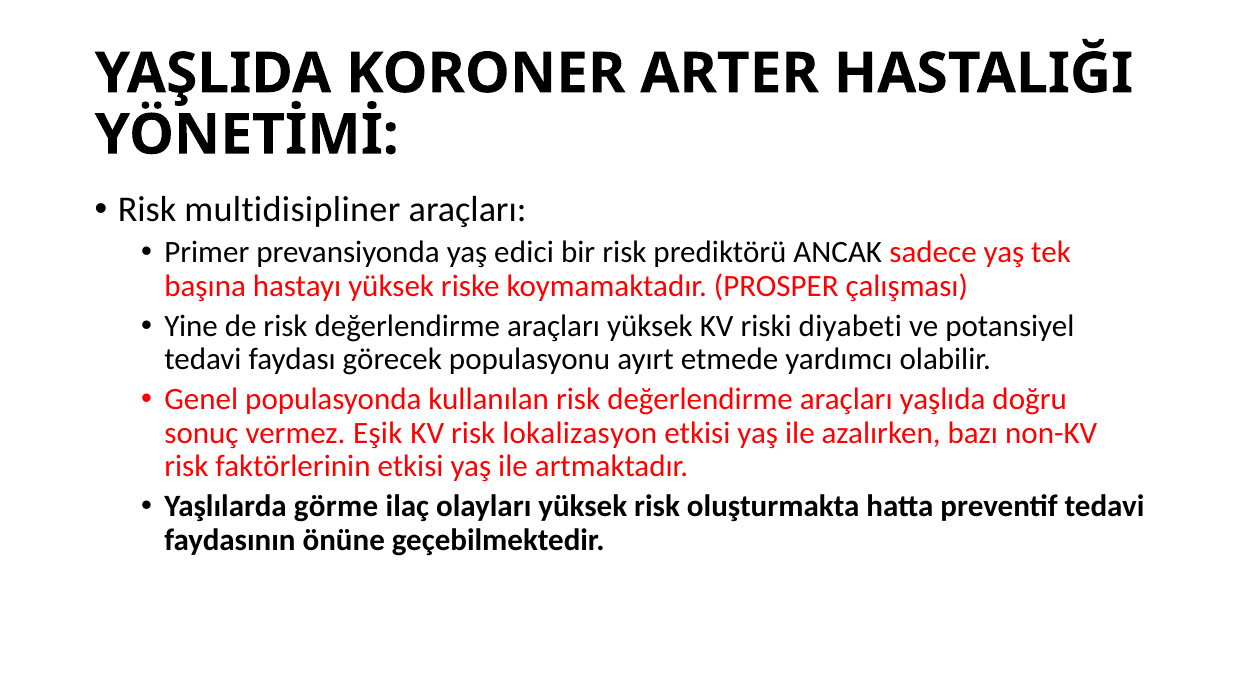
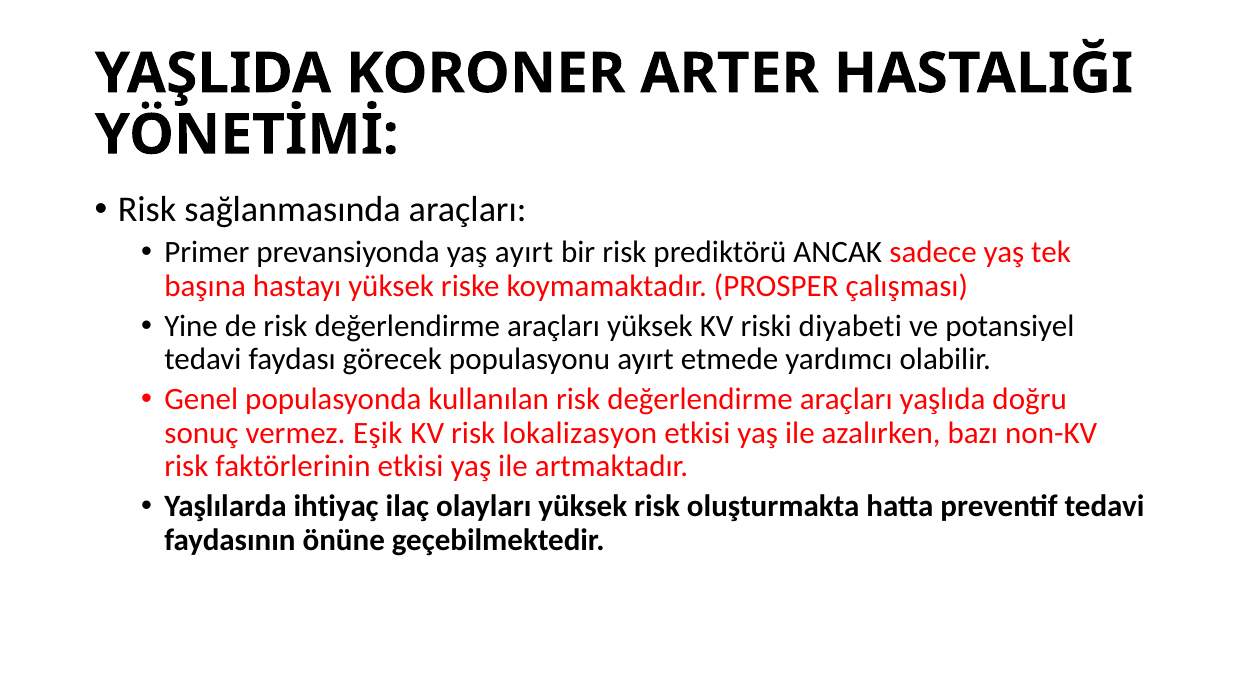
multidisipliner: multidisipliner -> sağlanmasında (293, 210)
yaş edici: edici -> ayırt (524, 253)
görme: görme -> ihtiyaç (336, 506)
